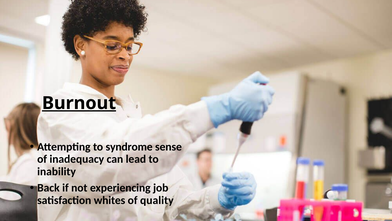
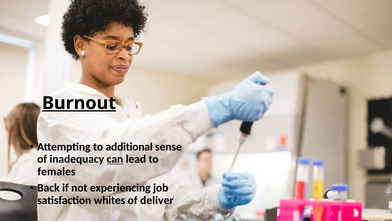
syndrome: syndrome -> additional (129, 146)
can underline: none -> present (115, 159)
inability: inability -> females (57, 171)
quality: quality -> deliver (157, 200)
